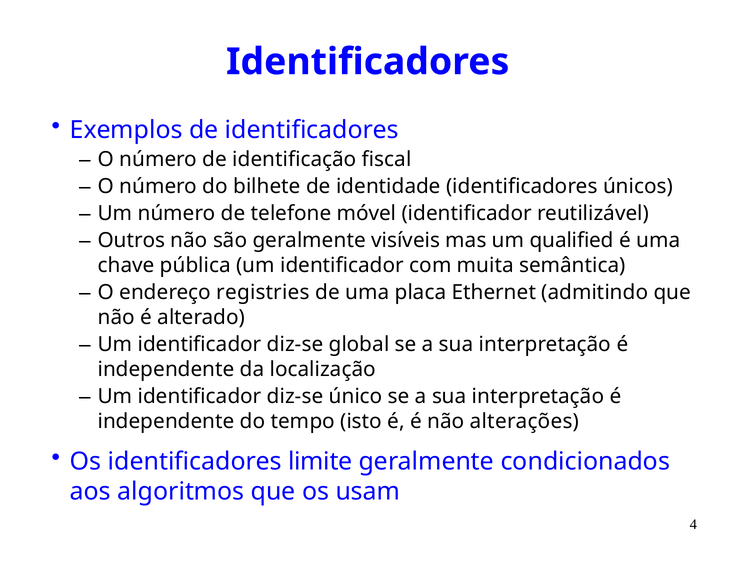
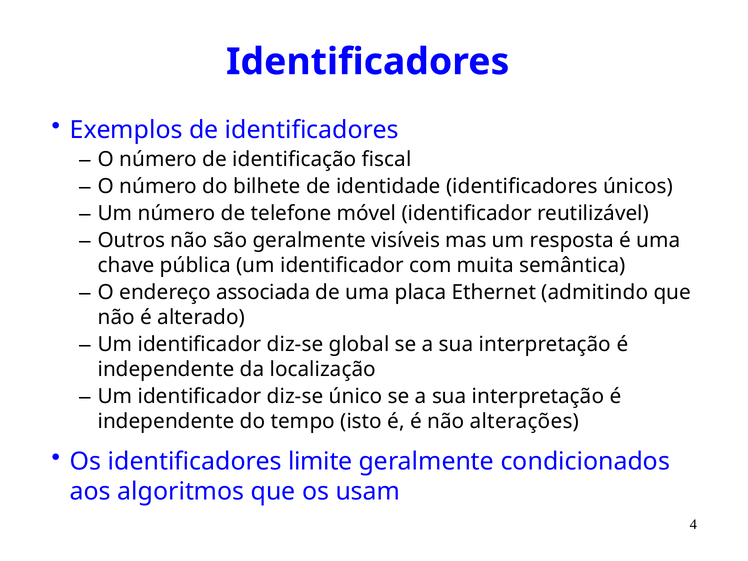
qualified: qualified -> resposta (572, 241)
registries: registries -> associada (263, 292)
